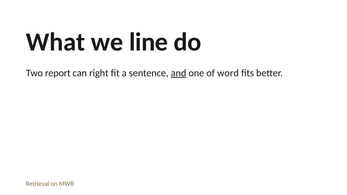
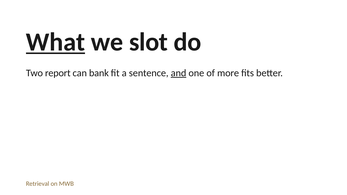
What underline: none -> present (56, 42)
line: line -> slot (149, 42)
right: right -> bank (99, 73)
word: word -> more (228, 73)
